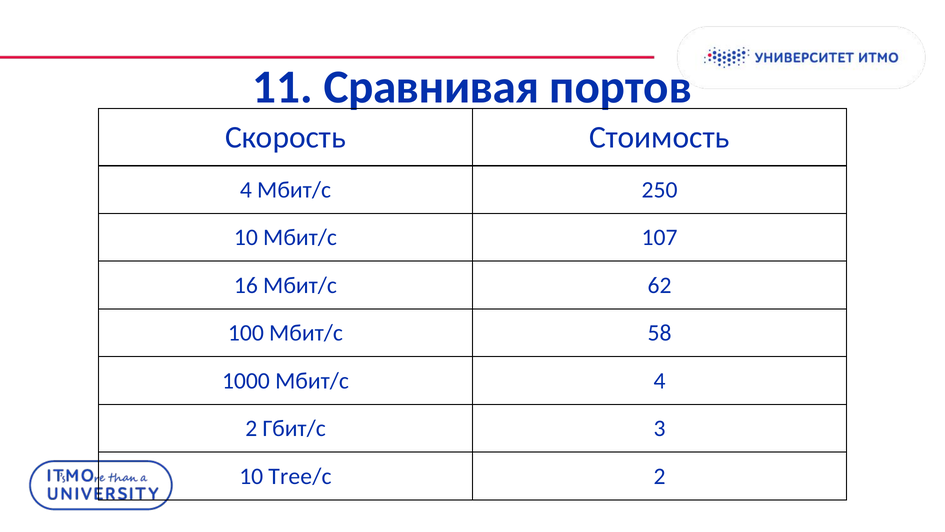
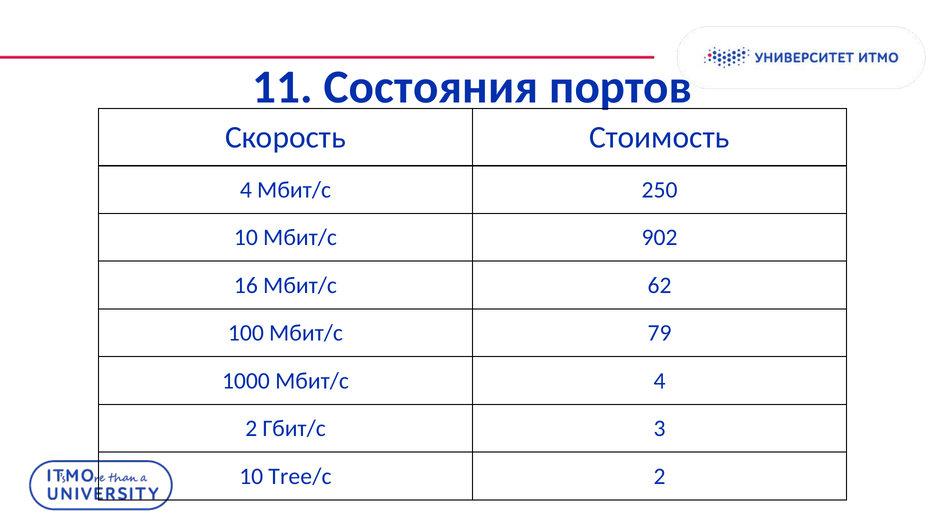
Сравнивая: Сравнивая -> Состояния (431, 87)
107: 107 -> 902 (660, 237)
58: 58 -> 79 (660, 333)
